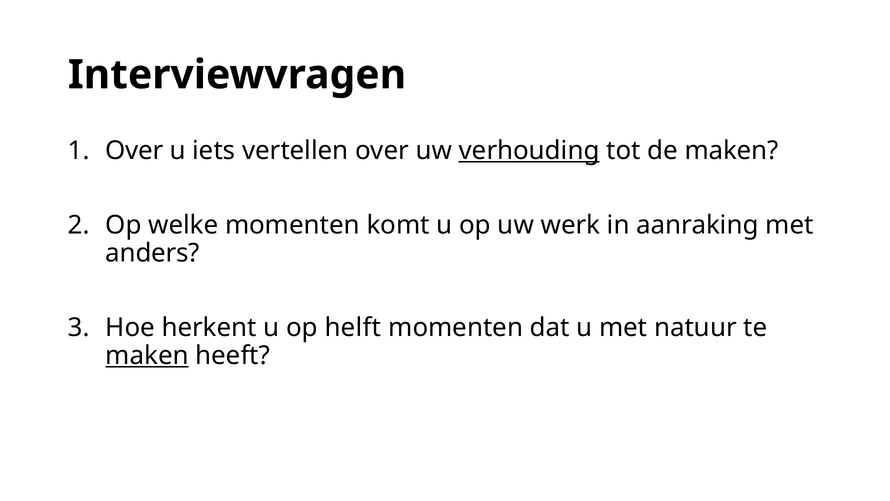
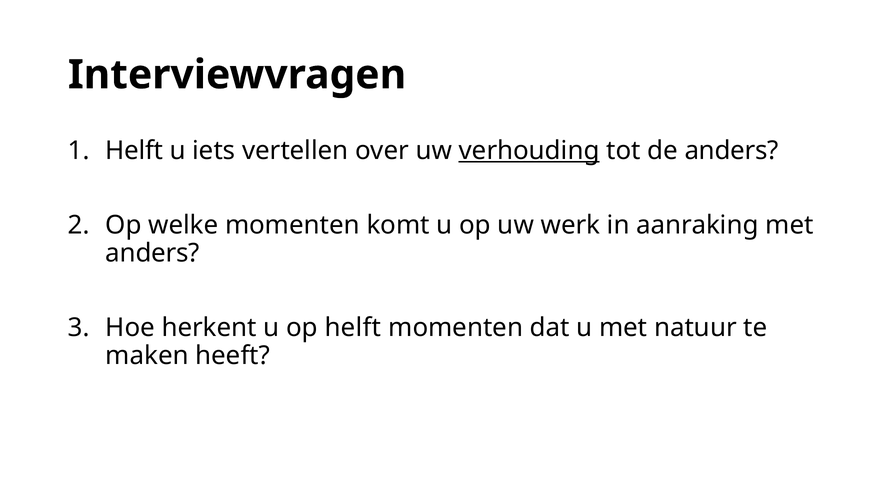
Over: Over -> Helft (134, 150)
de maken: maken -> anders (732, 150)
maken underline: present -> none (147, 355)
